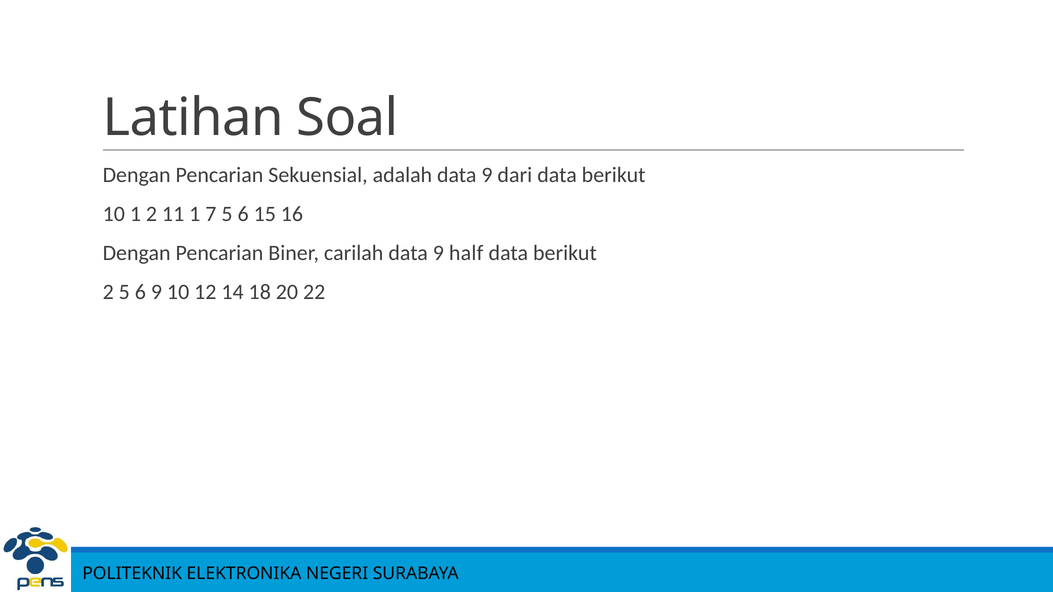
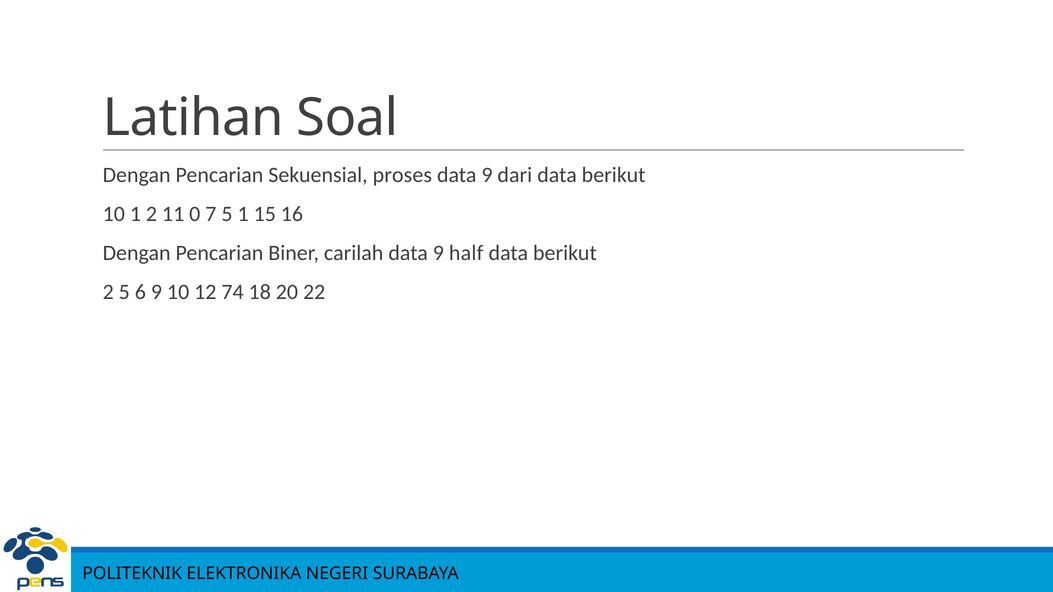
adalah: adalah -> proses (402, 175)
11 1: 1 -> 0 (195, 214)
7 5 6: 6 -> 1 (243, 214)
14: 14 -> 74 (233, 292)
